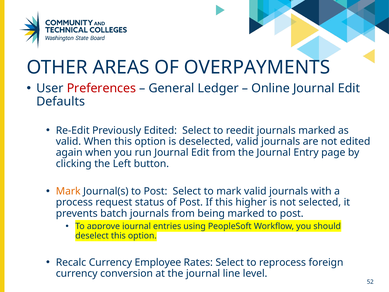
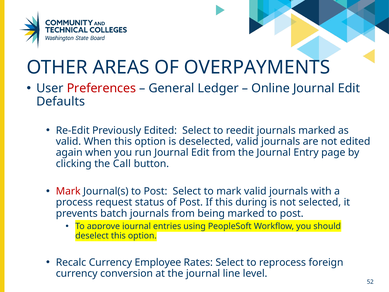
Left: Left -> Call (122, 164)
Mark colour: orange -> red (68, 191)
higher: higher -> during (251, 202)
